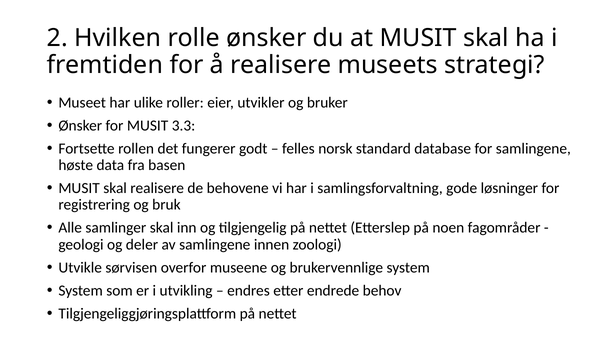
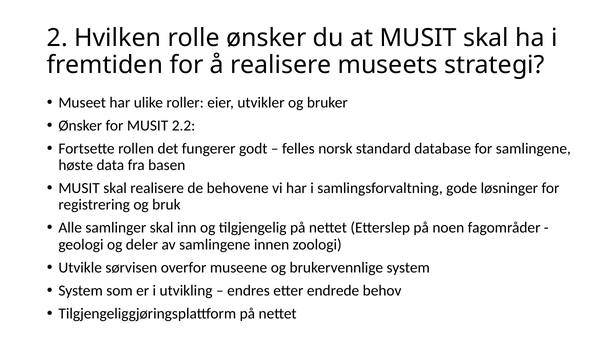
3.3: 3.3 -> 2.2 (184, 126)
